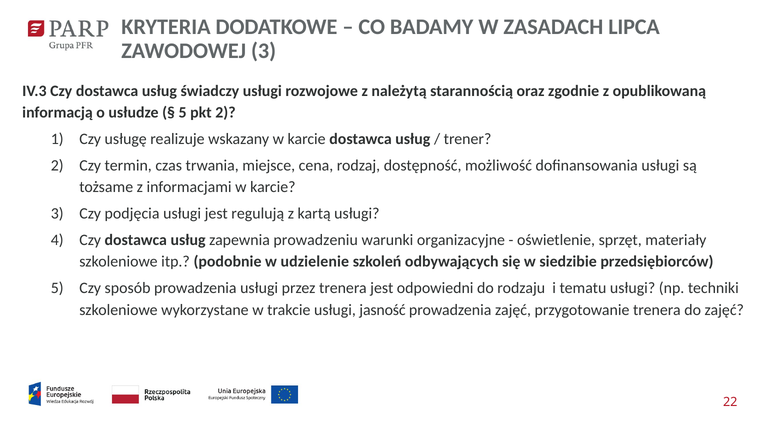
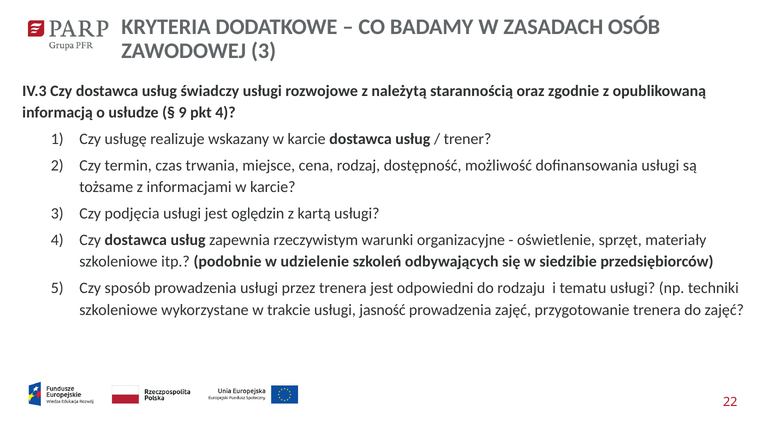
LIPCA: LIPCA -> OSÓB (634, 27)
5: 5 -> 9 (183, 113)
pkt 2: 2 -> 4 (225, 113)
regulują: regulują -> oględzin (258, 214)
prowadzeniu: prowadzeniu -> rzeczywistym (316, 240)
